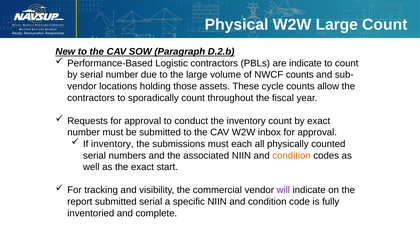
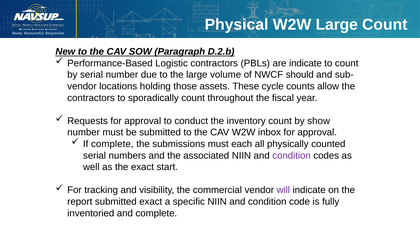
NWCF counts: counts -> should (300, 75)
by exact: exact -> show (319, 121)
If inventory: inventory -> complete (112, 144)
condition colour: orange -> purple (292, 156)
submitted serial: serial -> exact (151, 202)
